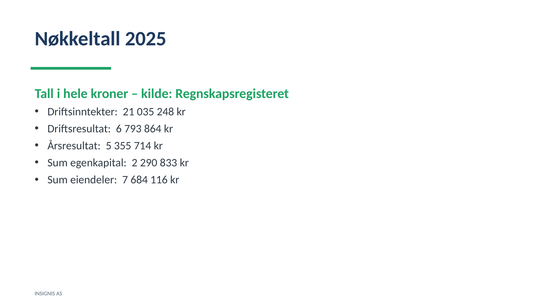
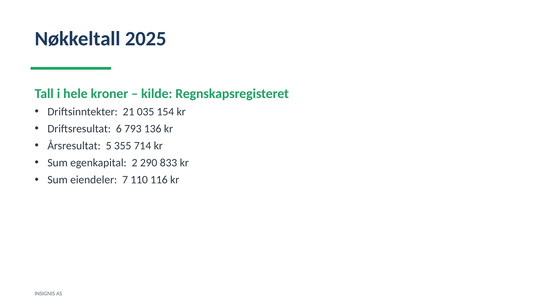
248: 248 -> 154 (165, 112)
864: 864 -> 136 (153, 129)
684: 684 -> 110 (139, 180)
